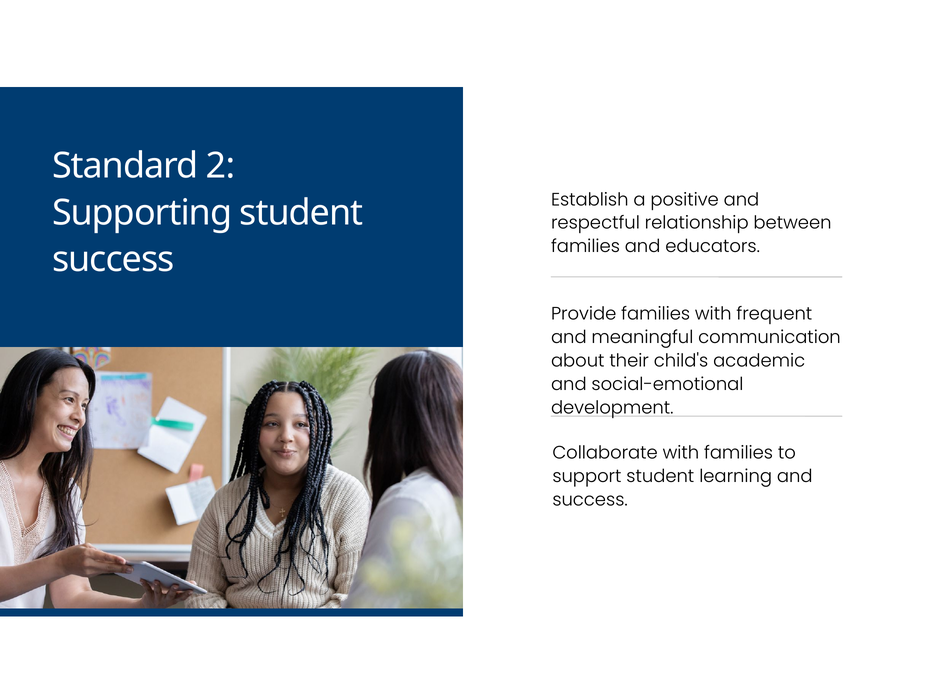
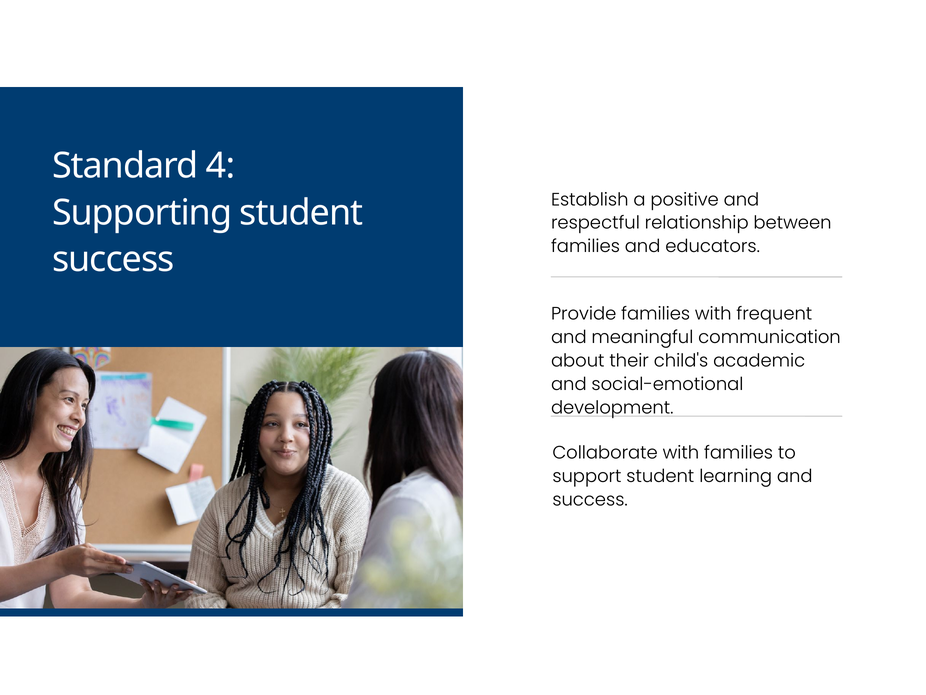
2: 2 -> 4 (221, 166)
